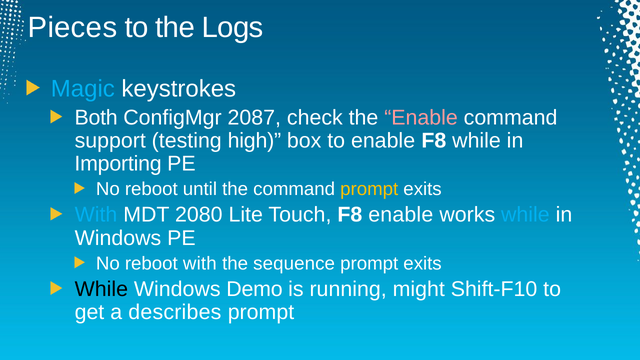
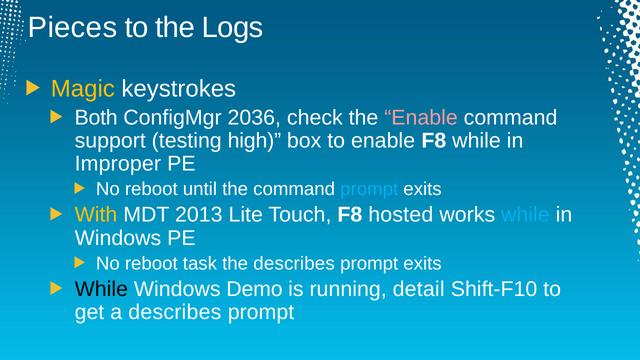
Magic colour: light blue -> yellow (83, 89)
2087: 2087 -> 2036 (254, 118)
Importing: Importing -> Improper (118, 164)
prompt colour: yellow -> light blue (369, 189)
With colour: light blue -> yellow (96, 215)
2080: 2080 -> 2013 (199, 215)
F8 enable: enable -> hosted (401, 215)
reboot with: with -> task (200, 263)
the sequence: sequence -> describes (294, 263)
might: might -> detail (419, 289)
